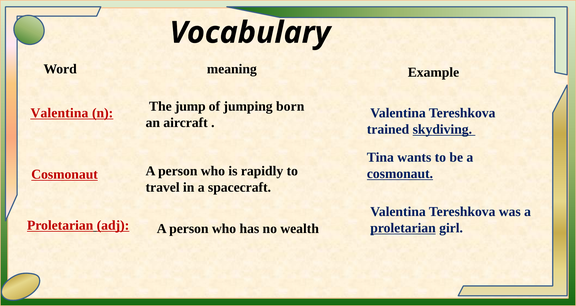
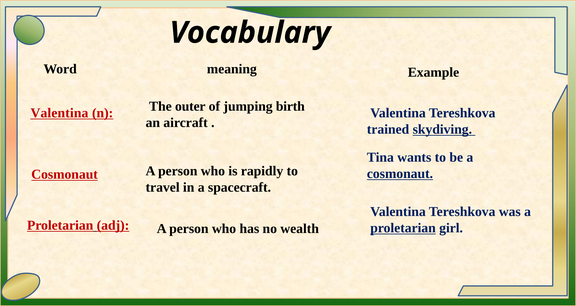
jump: jump -> outer (190, 106)
born: born -> birth (290, 106)
